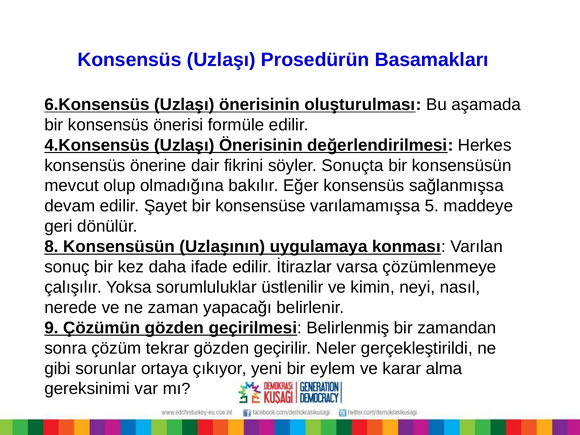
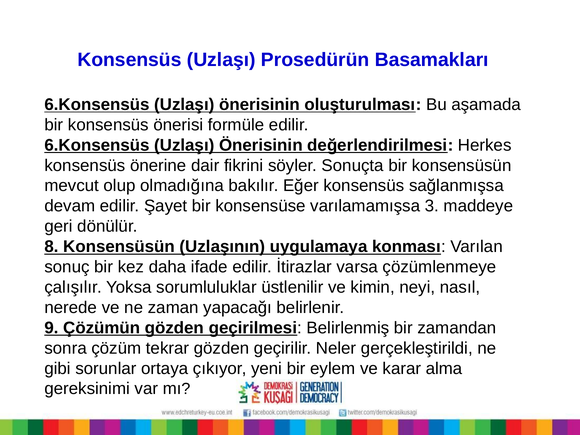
4.Konsensüs: 4.Konsensüs -> 6.Konsensüs (97, 145)
5: 5 -> 3 (432, 206)
